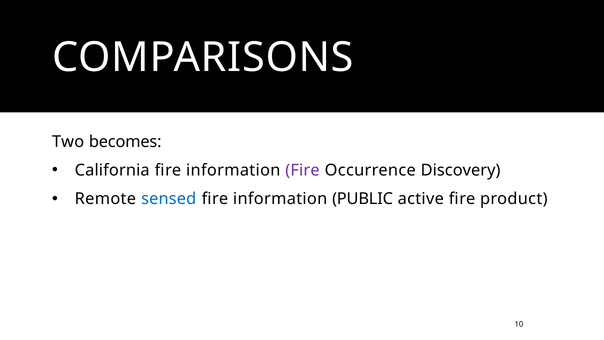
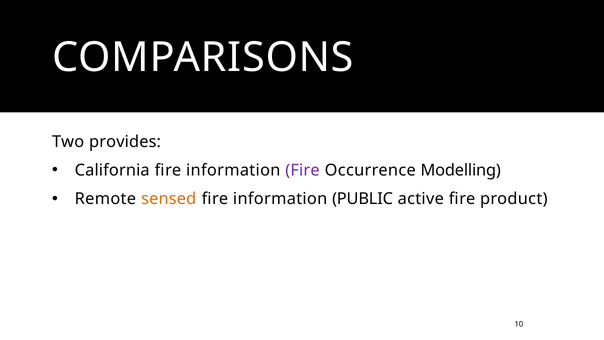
becomes: becomes -> provides (125, 142)
Discovery: Discovery -> Modelling (461, 170)
sensed colour: blue -> orange (169, 199)
